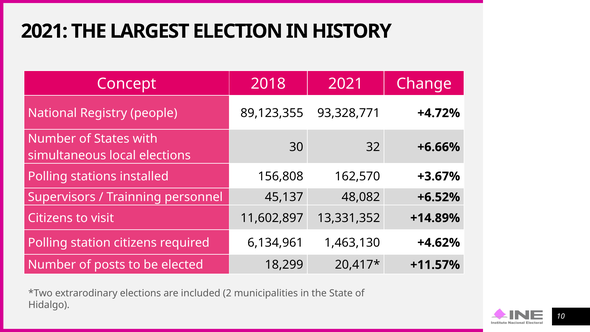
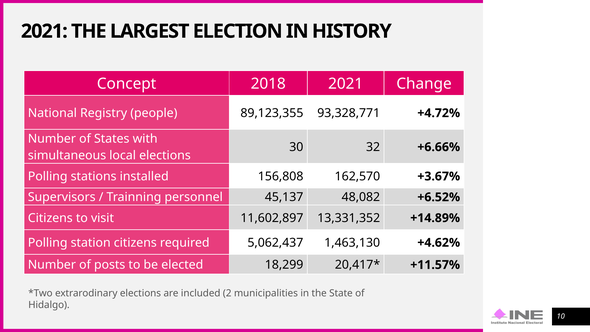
6,134,961: 6,134,961 -> 5,062,437 (275, 243)
